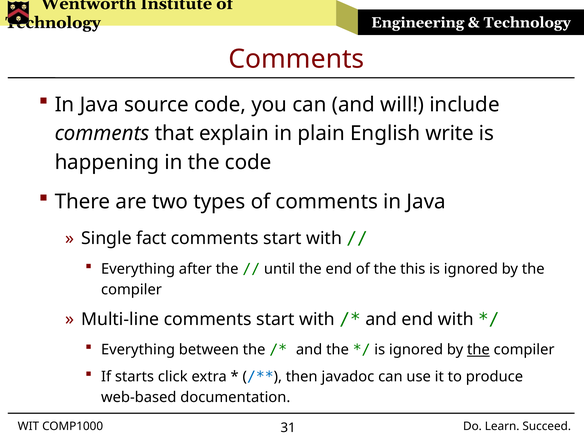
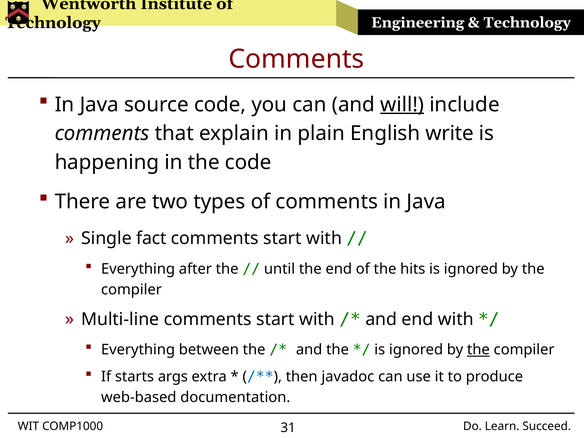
will underline: none -> present (402, 105)
this: this -> hits (413, 269)
click: click -> args (173, 377)
